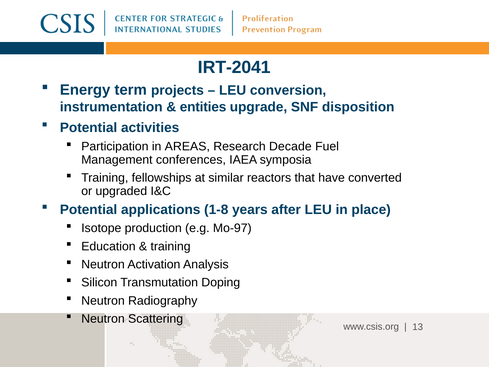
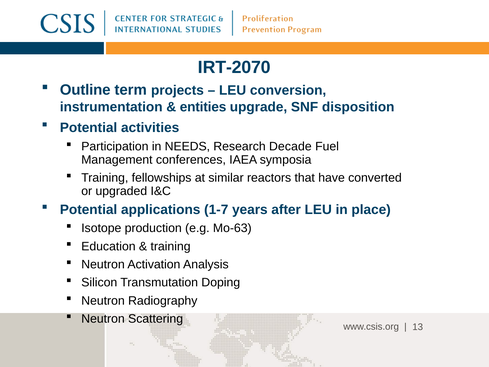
IRT-2041: IRT-2041 -> IRT-2070 (234, 67)
Energy: Energy -> Outline (85, 90)
AREAS: AREAS -> NEEDS (187, 146)
1-8: 1-8 -> 1-7 (216, 209)
Mo-97: Mo-97 -> Mo-63 (232, 228)
